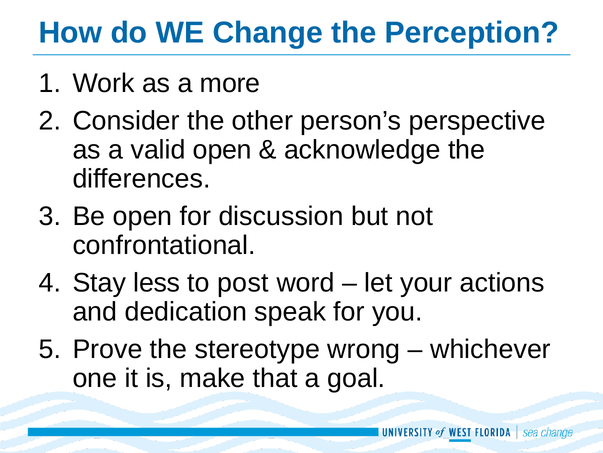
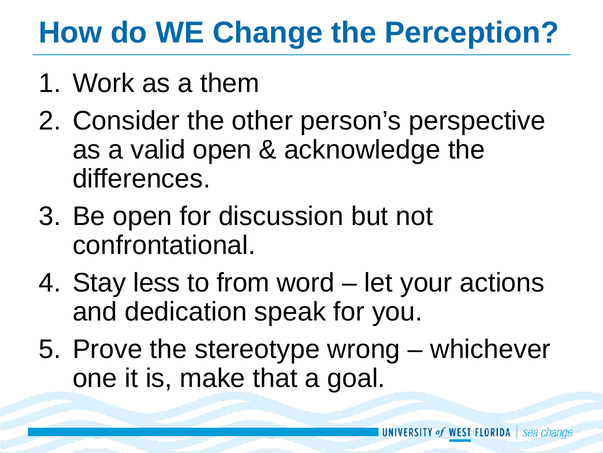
more: more -> them (230, 83)
post: post -> from (243, 282)
